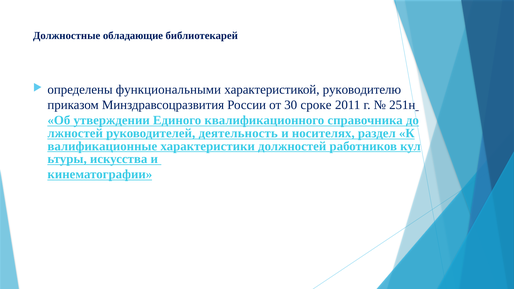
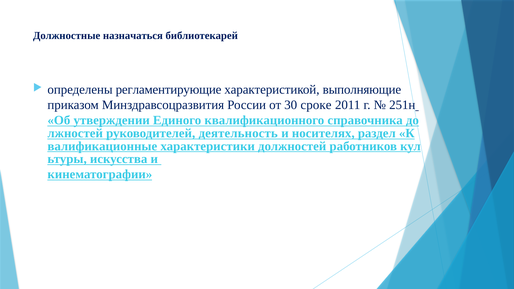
обладающие: обладающие -> назначаться (133, 35)
функциональными: функциональными -> регламентирующие (169, 90)
руководителю: руководителю -> выполняющие (362, 90)
